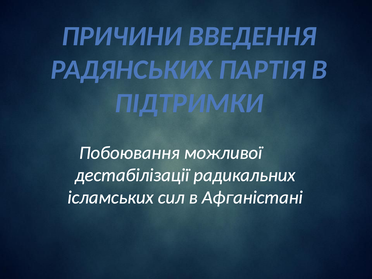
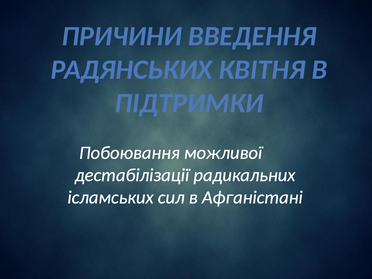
ПАРТІЯ: ПАРТІЯ -> КВІТНЯ (262, 70)
